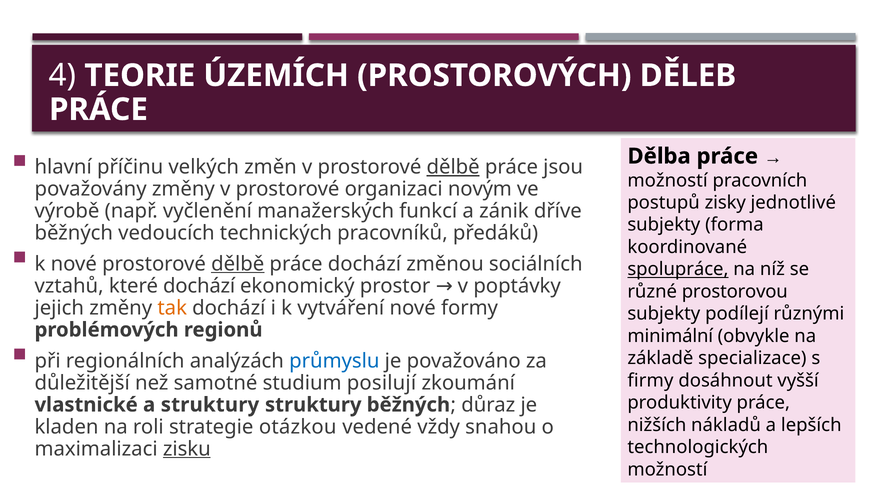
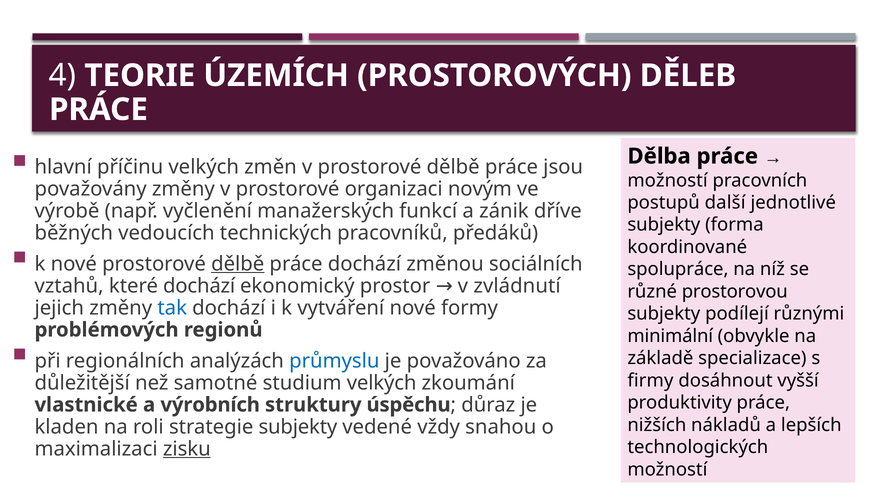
dělbě underline: present -> none (453, 167)
zisky: zisky -> další (725, 202)
spolupráce underline: present -> none (678, 269)
poptávky: poptávky -> zvládnutí (517, 286)
tak colour: orange -> blue (172, 308)
studium posilují: posilují -> velkých (382, 382)
a struktury: struktury -> výrobních (210, 404)
struktury běžných: běžných -> úspěchu (409, 404)
strategie otázkou: otázkou -> subjekty (298, 426)
